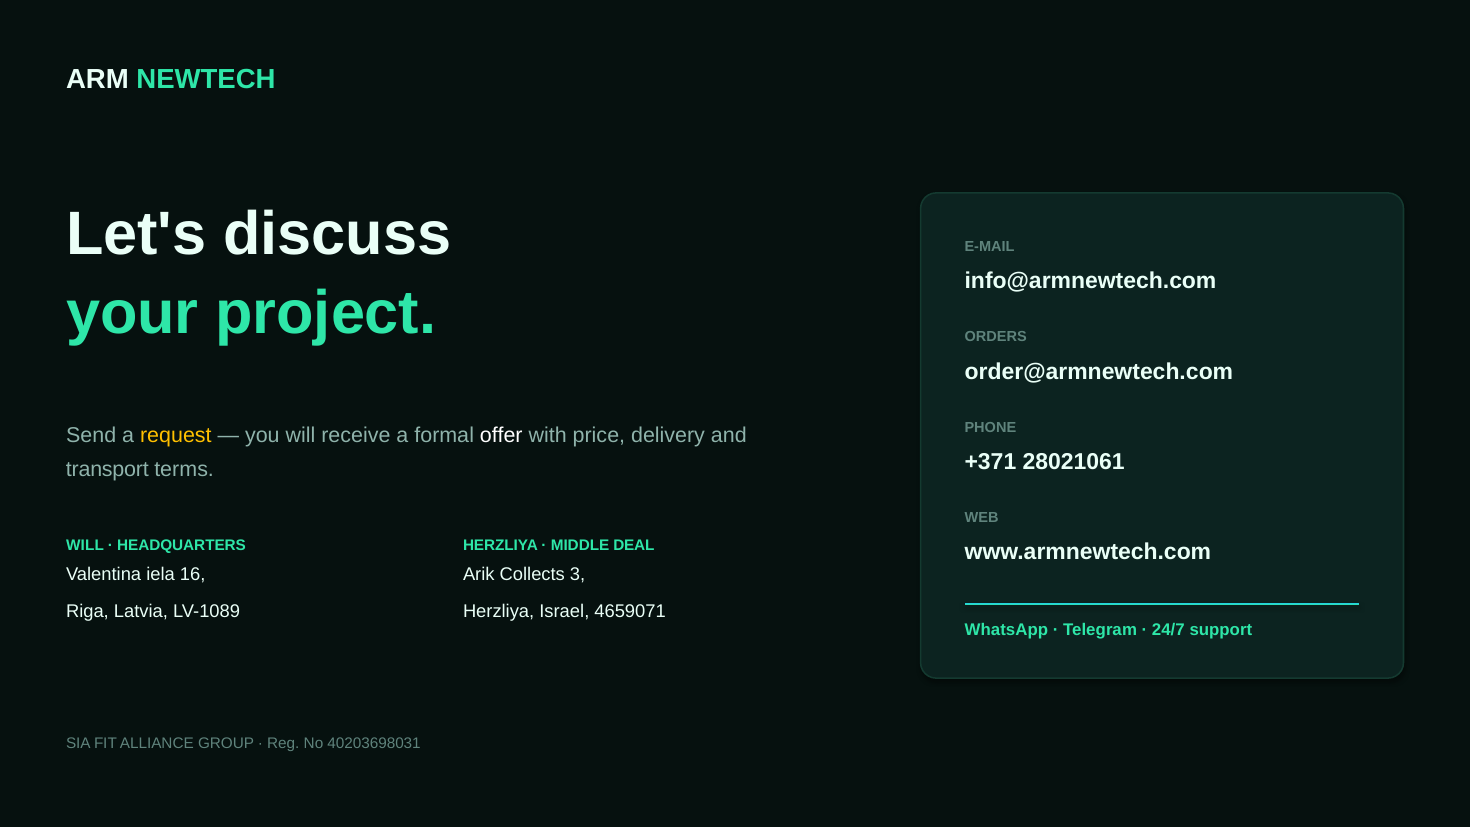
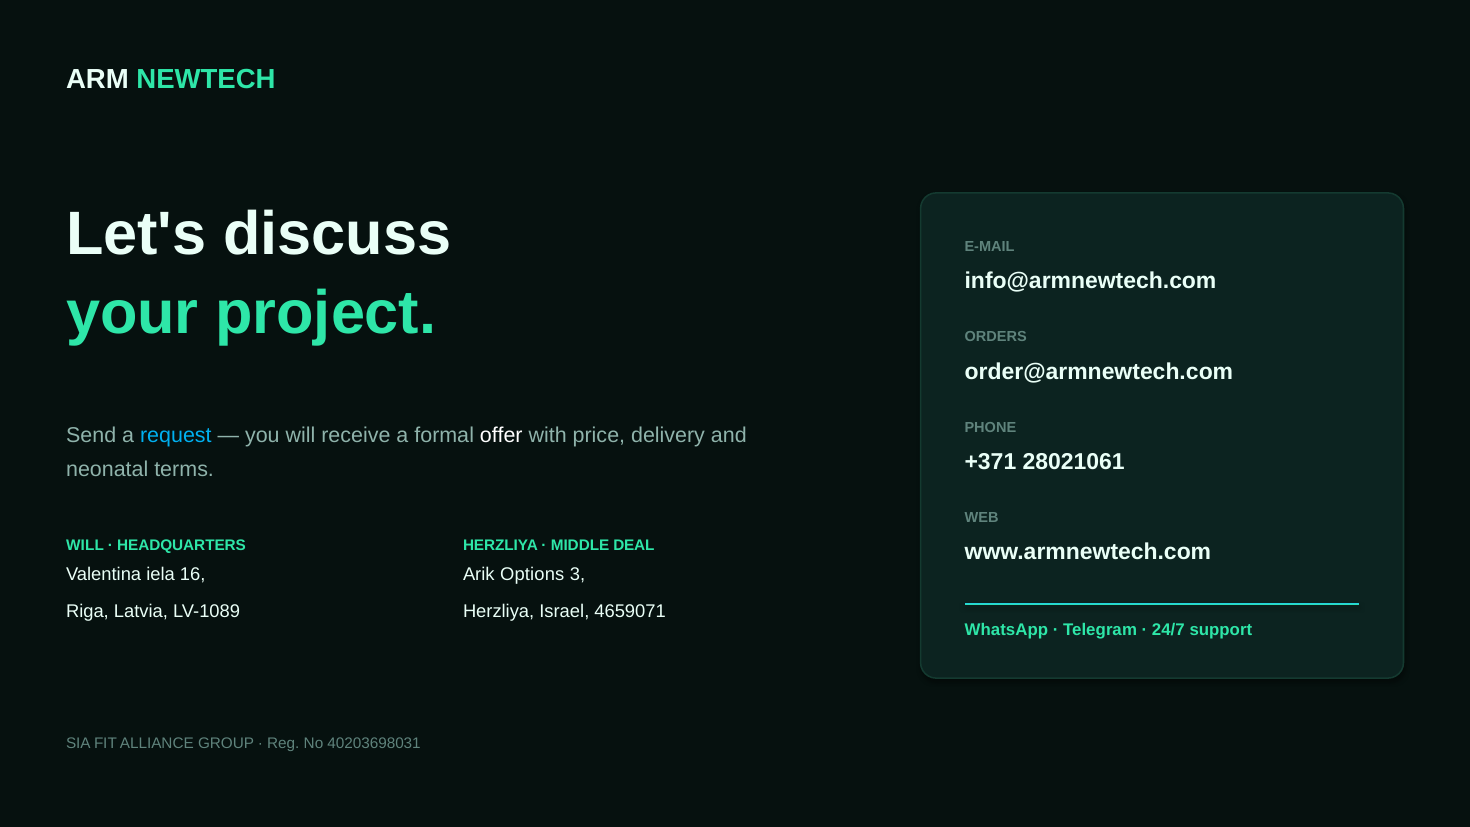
request colour: yellow -> light blue (176, 435)
transport: transport -> neonatal (107, 469)
Collects: Collects -> Options (532, 575)
